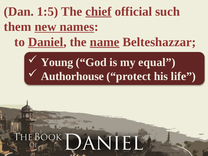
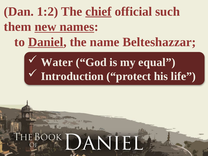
1:5: 1:5 -> 1:2 (48, 11)
name underline: present -> none (105, 42)
Young: Young -> Water (57, 62)
Authorhouse: Authorhouse -> Introduction (72, 76)
